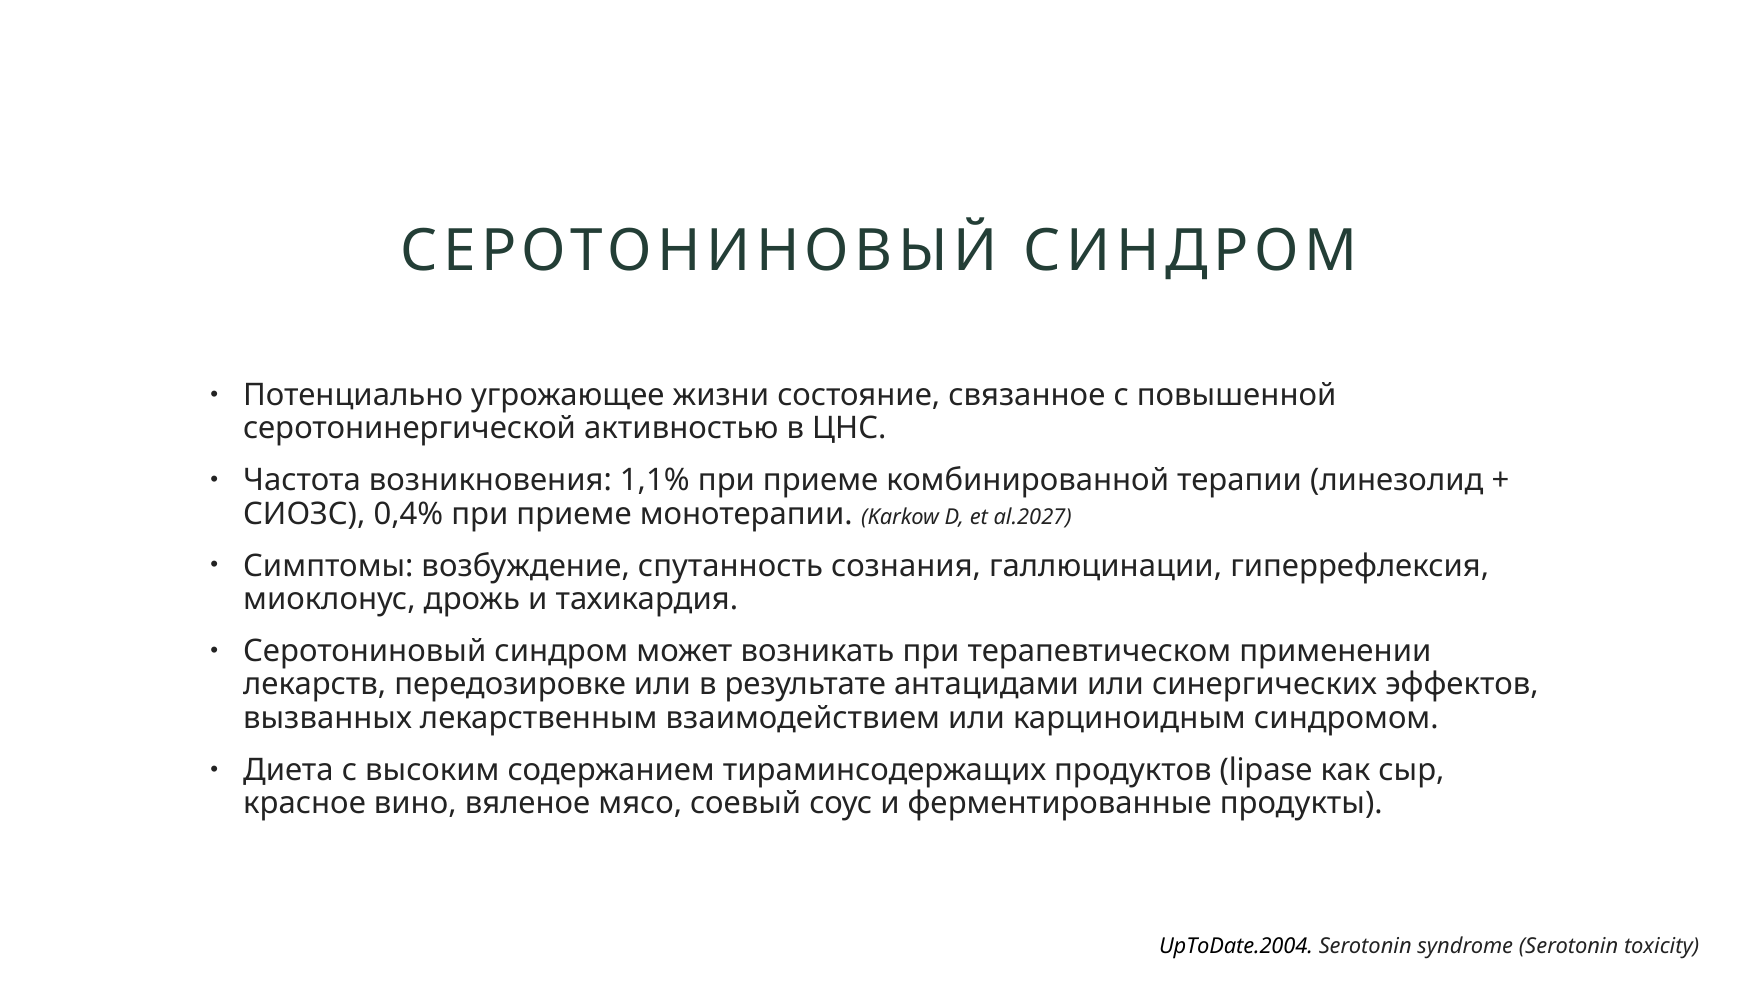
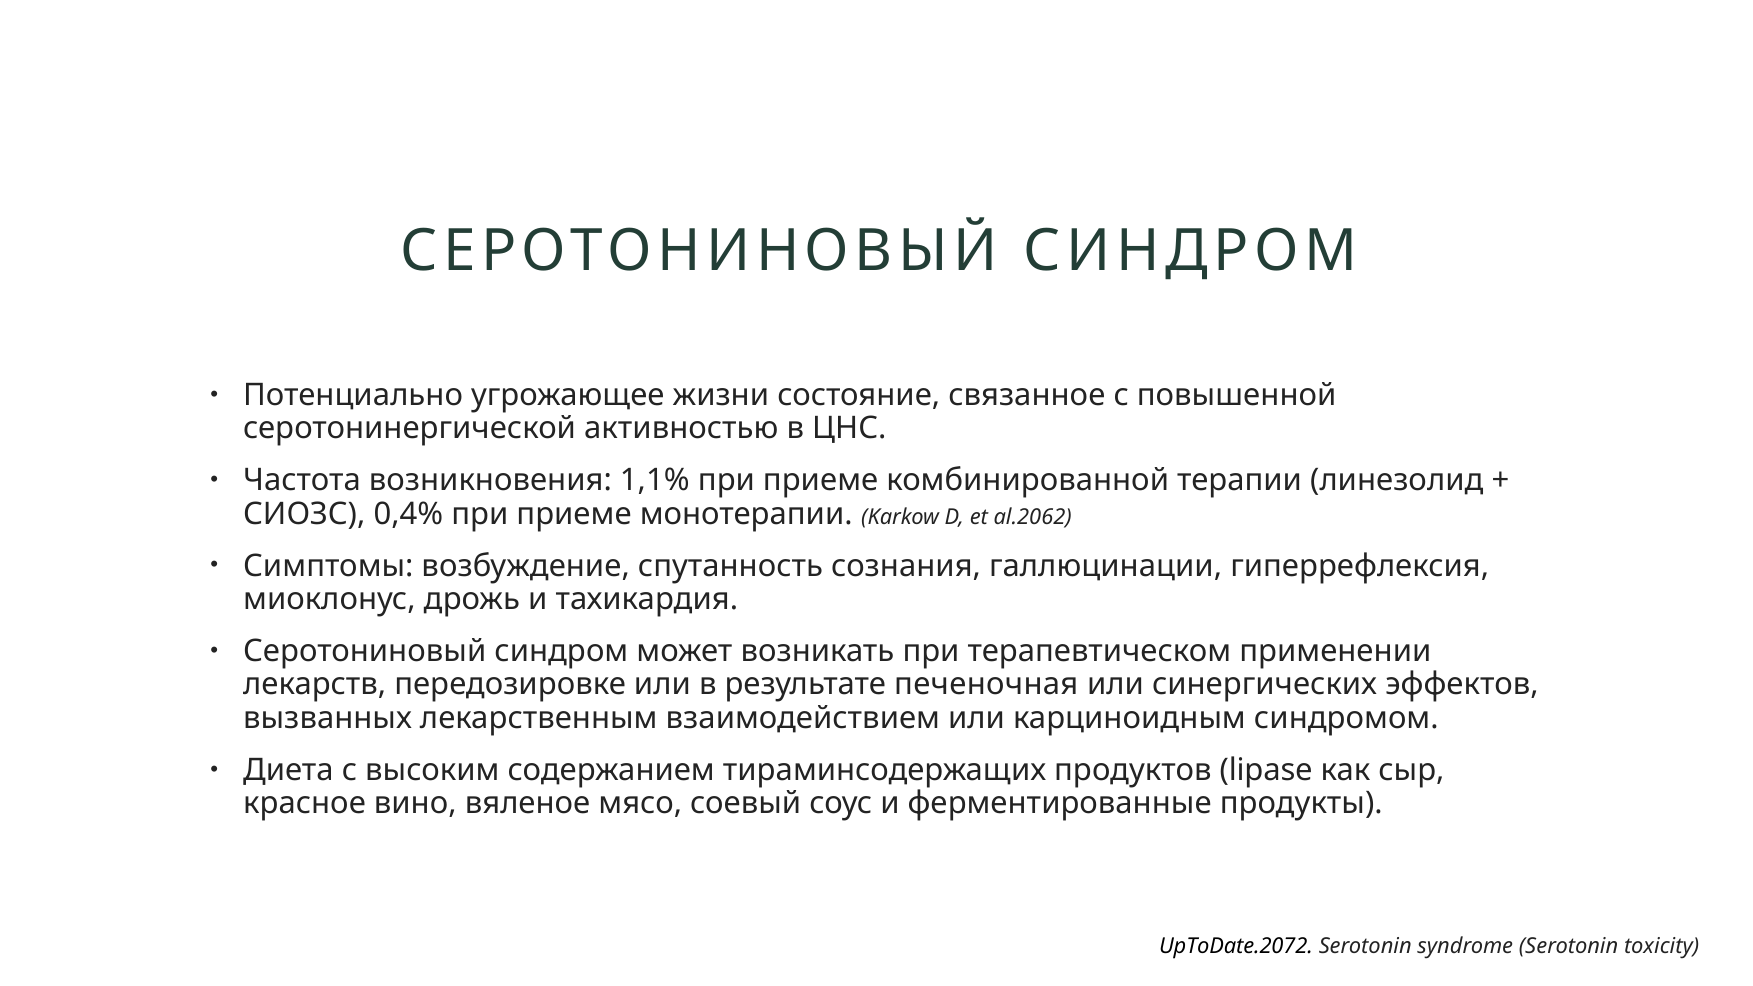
al.2027: al.2027 -> al.2062 (1033, 517)
антацидами: антацидами -> печеночная (986, 685)
UpToDate.2004: UpToDate.2004 -> UpToDate.2072 (1236, 946)
